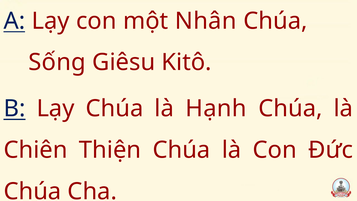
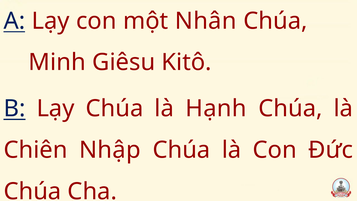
Sống: Sống -> Minh (57, 62)
Thiện: Thiện -> Nhập (110, 150)
